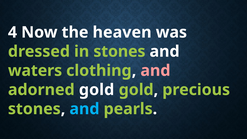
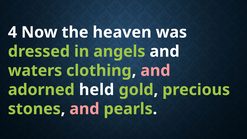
in stones: stones -> angels (119, 51)
adorned gold: gold -> held (97, 90)
and colour: light blue -> pink (84, 109)
